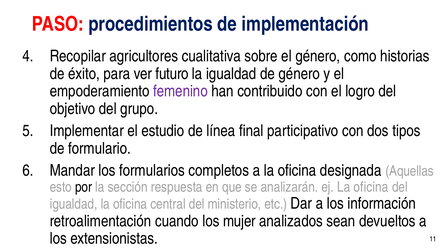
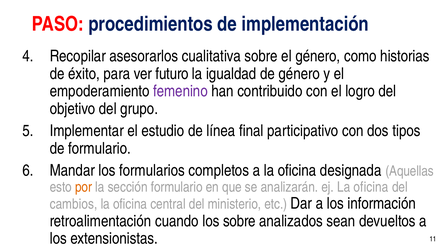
agricultores: agricultores -> asesorarlos (144, 56)
por colour: black -> orange (84, 187)
sección respuesta: respuesta -> formulario (177, 187)
igualdad: igualdad -> cambios (74, 204)
los mujer: mujer -> sobre (239, 221)
